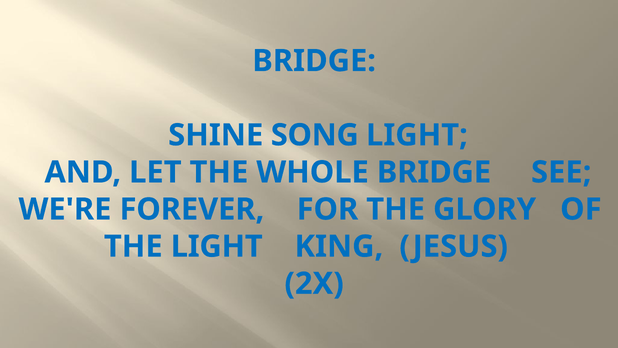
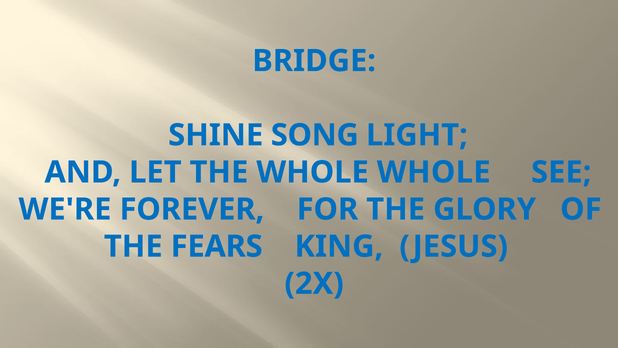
WHOLE BRIDGE: BRIDGE -> WHOLE (434, 172)
THE LIGHT: LIGHT -> FEARS (217, 246)
